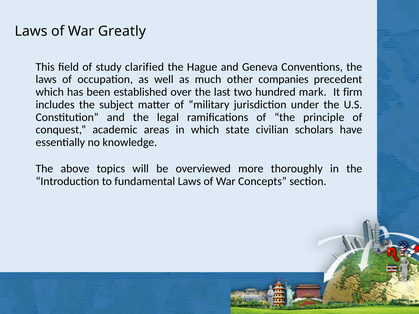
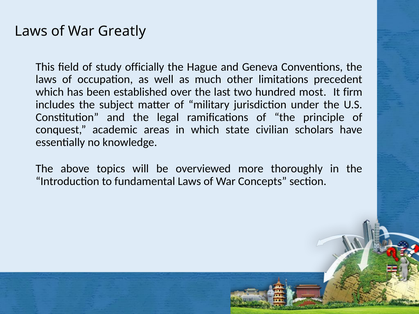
clarified: clarified -> officially (145, 67)
companies: companies -> limitations (283, 80)
mark: mark -> most (313, 92)
